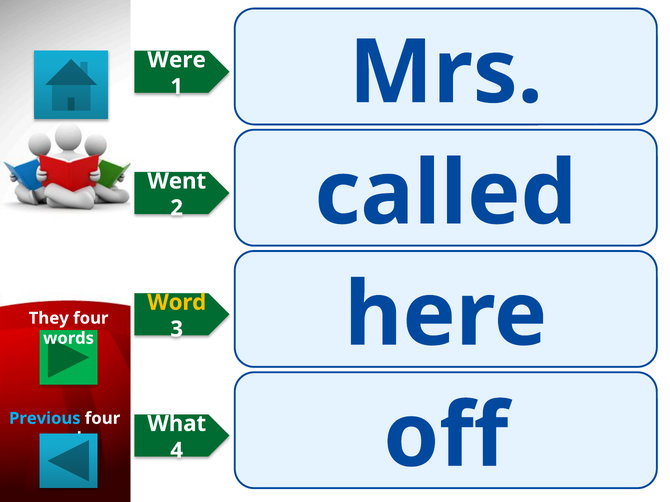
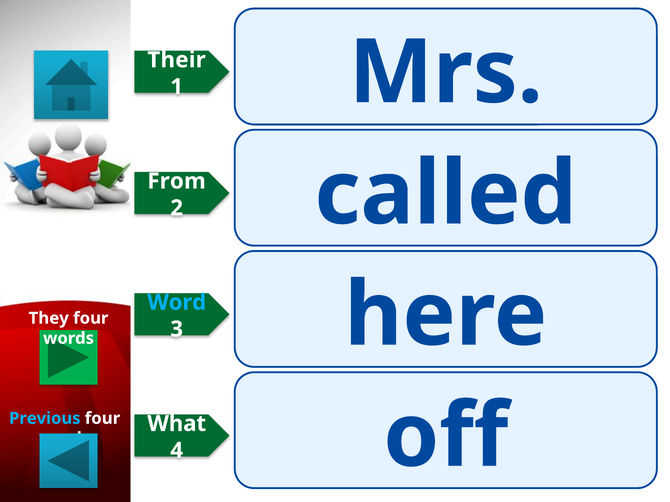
Were: Were -> Their (177, 60)
Went: Went -> From (177, 181)
Word colour: yellow -> light blue (177, 303)
